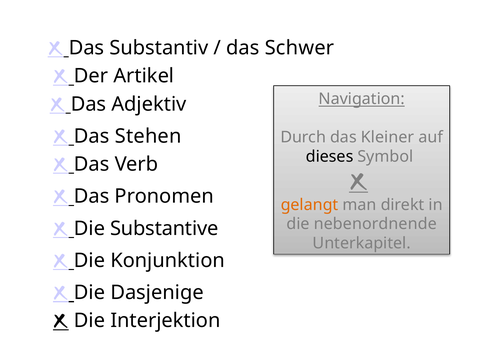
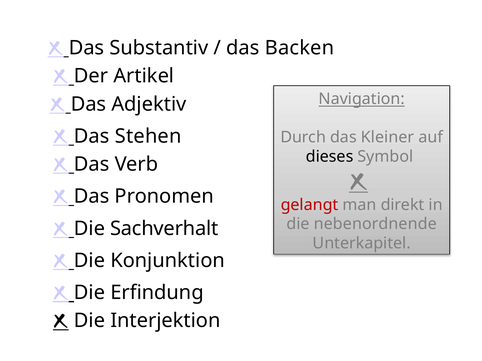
Schwer: Schwer -> Backen (299, 48)
gelangt colour: orange -> red (310, 205)
Substantive: Substantive -> Sachverhalt (164, 229)
Dasjenige: Dasjenige -> Erfindung (157, 293)
